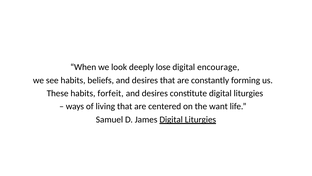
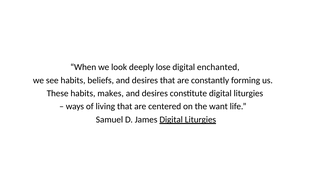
encourage: encourage -> enchanted (218, 67)
forfeit: forfeit -> makes (111, 93)
